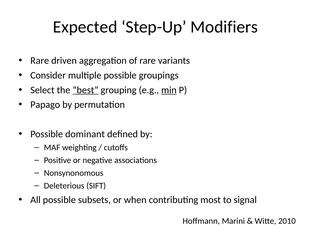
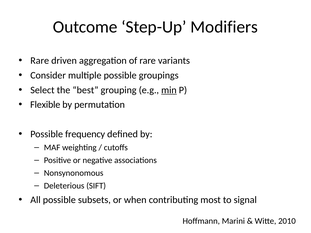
Expected: Expected -> Outcome (85, 27)
best underline: present -> none (85, 90)
Papago: Papago -> Flexible (45, 105)
dominant: dominant -> frequency (85, 134)
